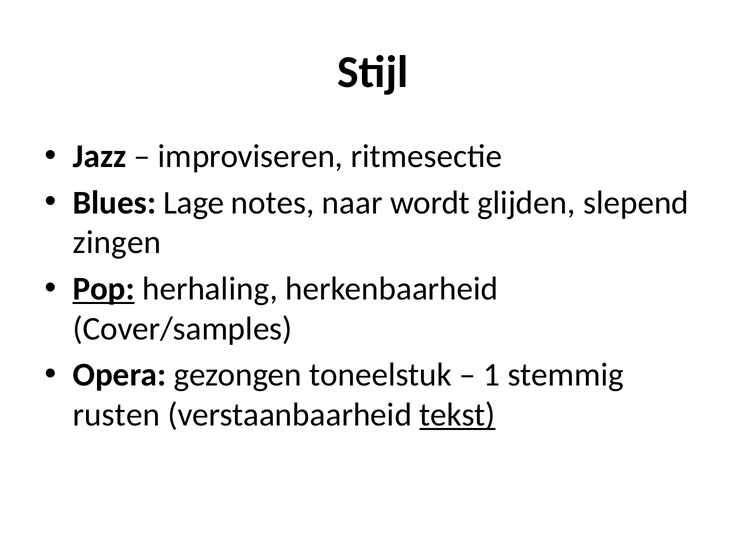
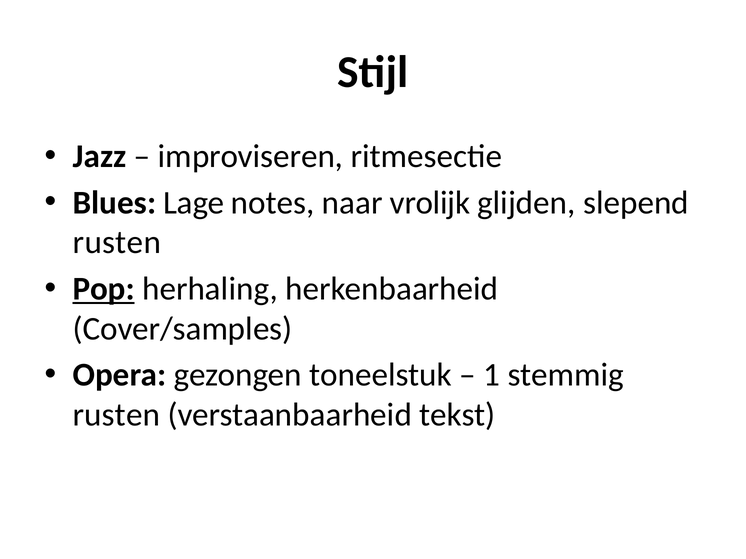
wordt: wordt -> vrolijk (430, 203)
zingen: zingen -> rusten (117, 243)
tekst underline: present -> none (457, 415)
